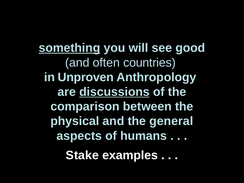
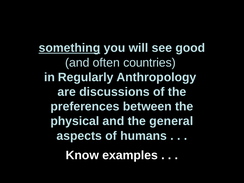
Unproven: Unproven -> Regularly (86, 77)
discussions underline: present -> none (114, 92)
comparison: comparison -> preferences (85, 107)
Stake: Stake -> Know (82, 155)
